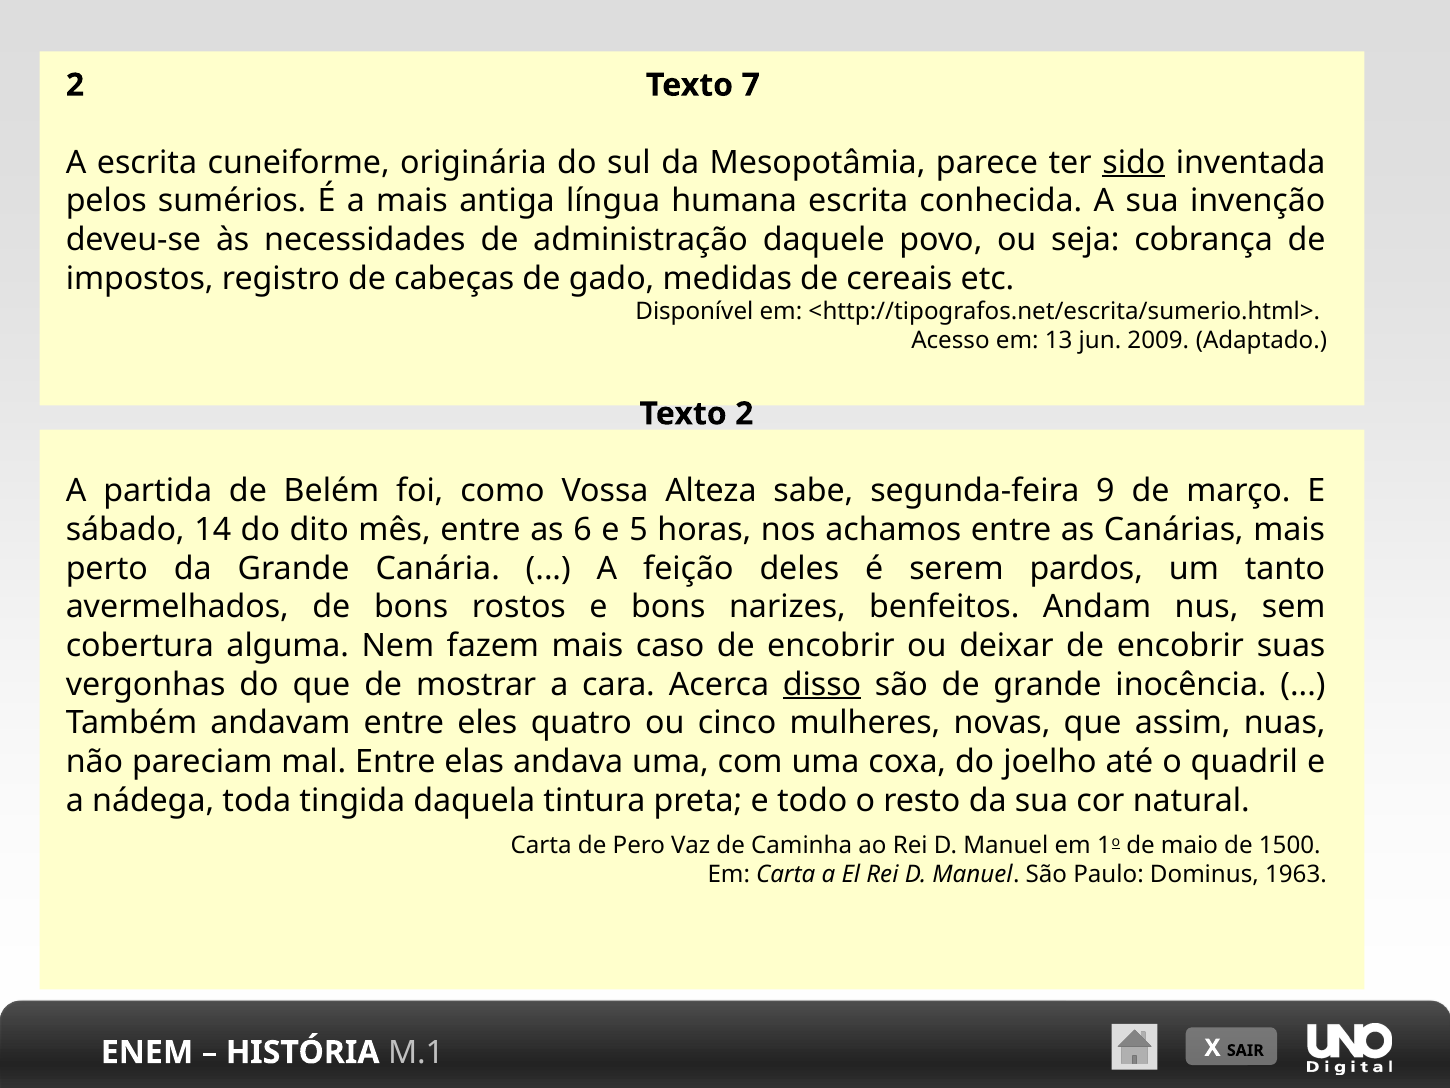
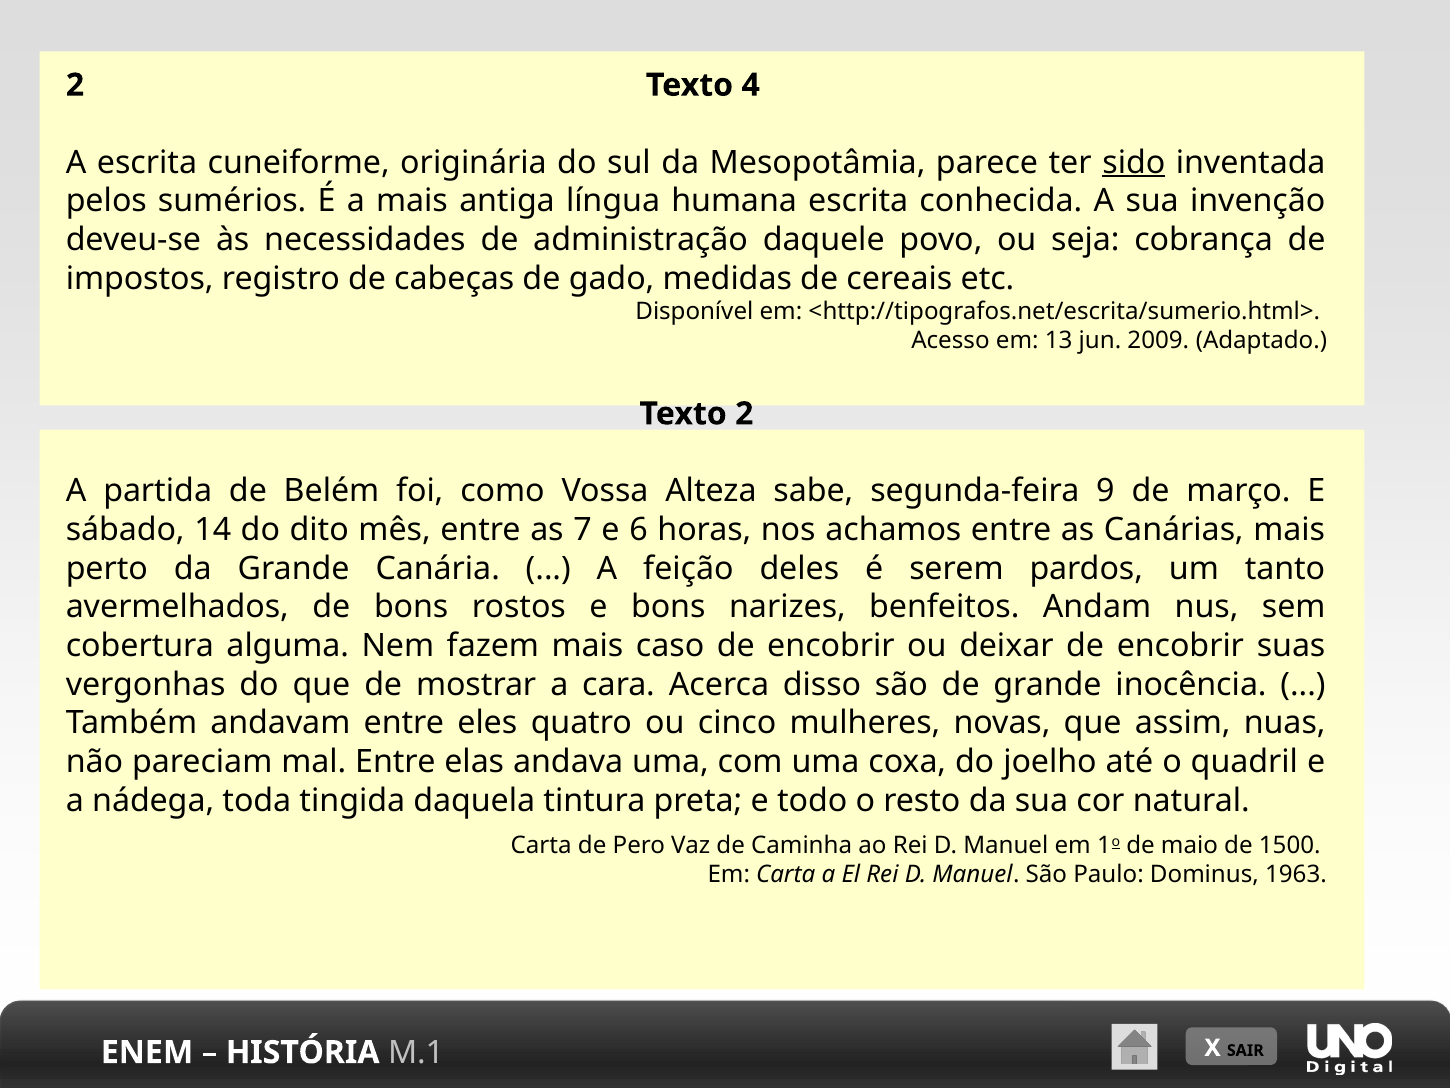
7: 7 -> 4 (751, 85)
6: 6 -> 7 (583, 530)
5: 5 -> 6 (639, 530)
disso underline: present -> none (822, 684)
